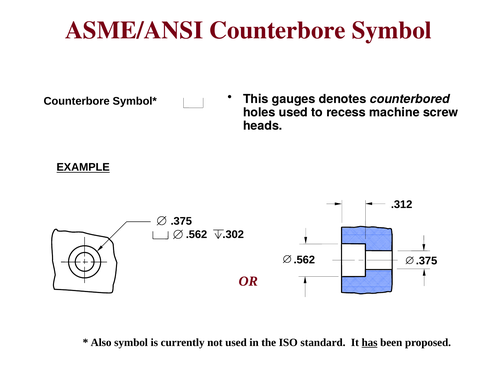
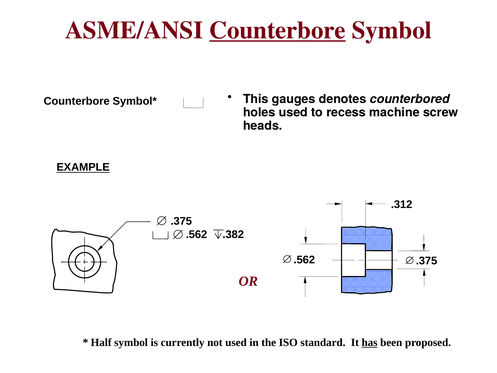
Counterbore underline: none -> present (277, 30)
.302: .302 -> .382 (233, 234)
Also: Also -> Half (101, 342)
